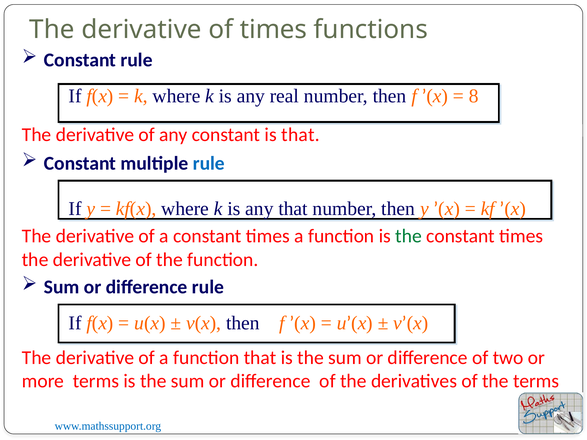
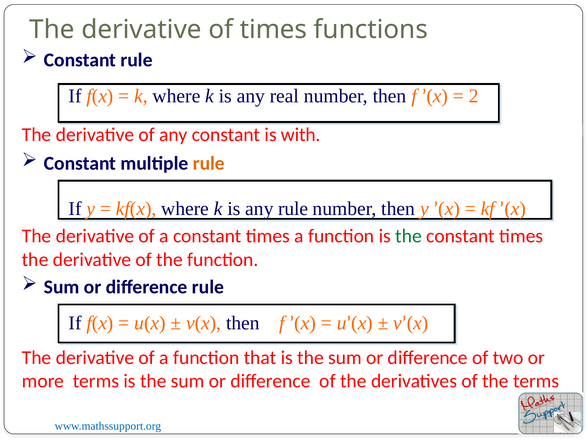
8: 8 -> 2 (474, 96)
is that: that -> with (301, 135)
rule colour: blue -> orange (209, 163)
any that: that -> rule (293, 209)
